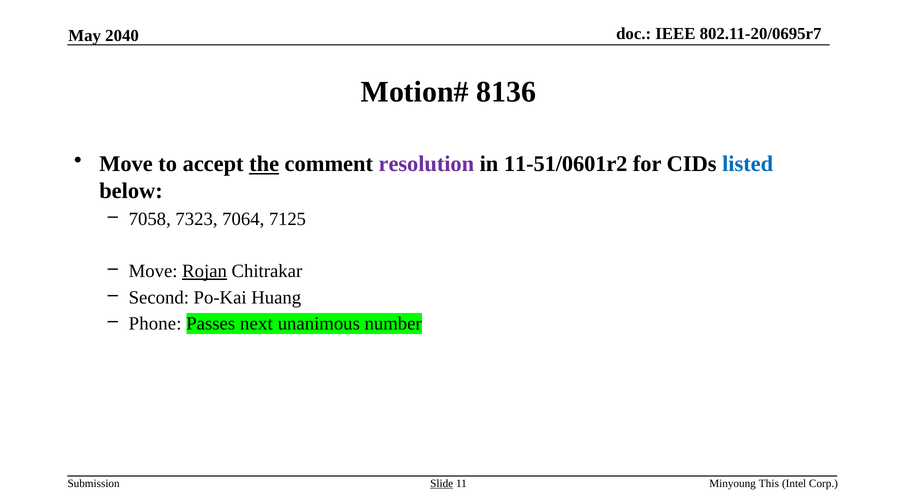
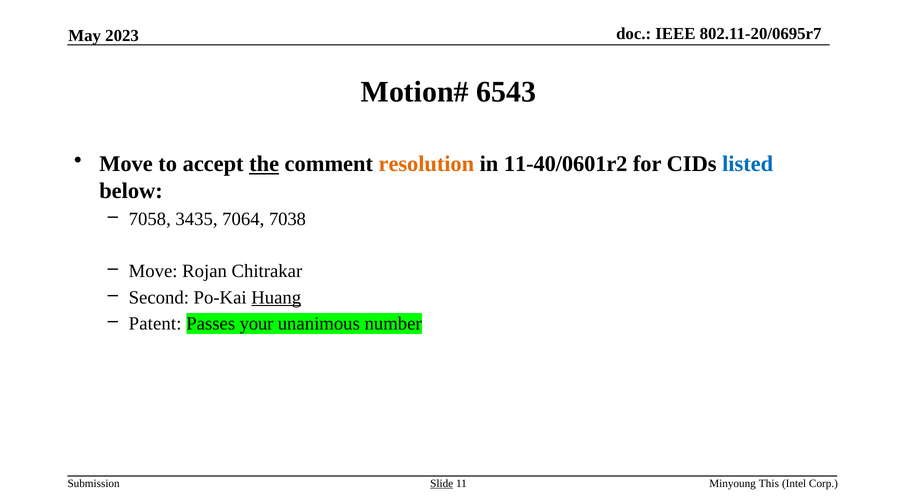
2040: 2040 -> 2023 (122, 36)
8136: 8136 -> 6543 (506, 92)
resolution colour: purple -> orange (426, 164)
11-51/0601r2: 11-51/0601r2 -> 11-40/0601r2 (566, 164)
7323: 7323 -> 3435 (197, 219)
7125: 7125 -> 7038 (287, 219)
Rojan underline: present -> none (205, 272)
Huang underline: none -> present (276, 298)
Phone: Phone -> Patent (155, 324)
next: next -> your (257, 324)
